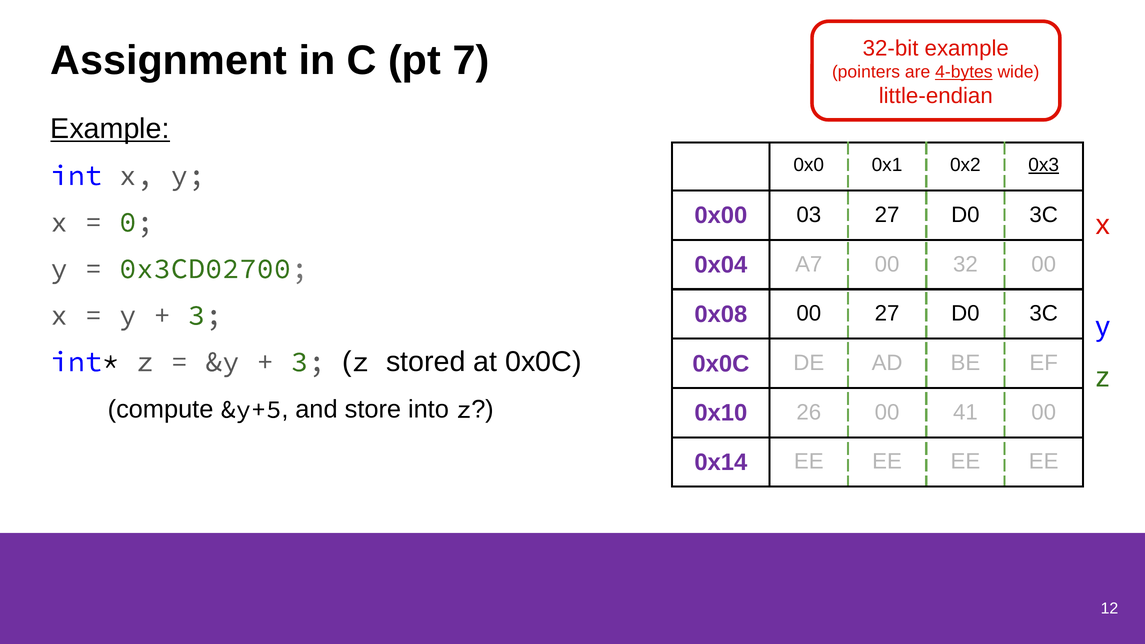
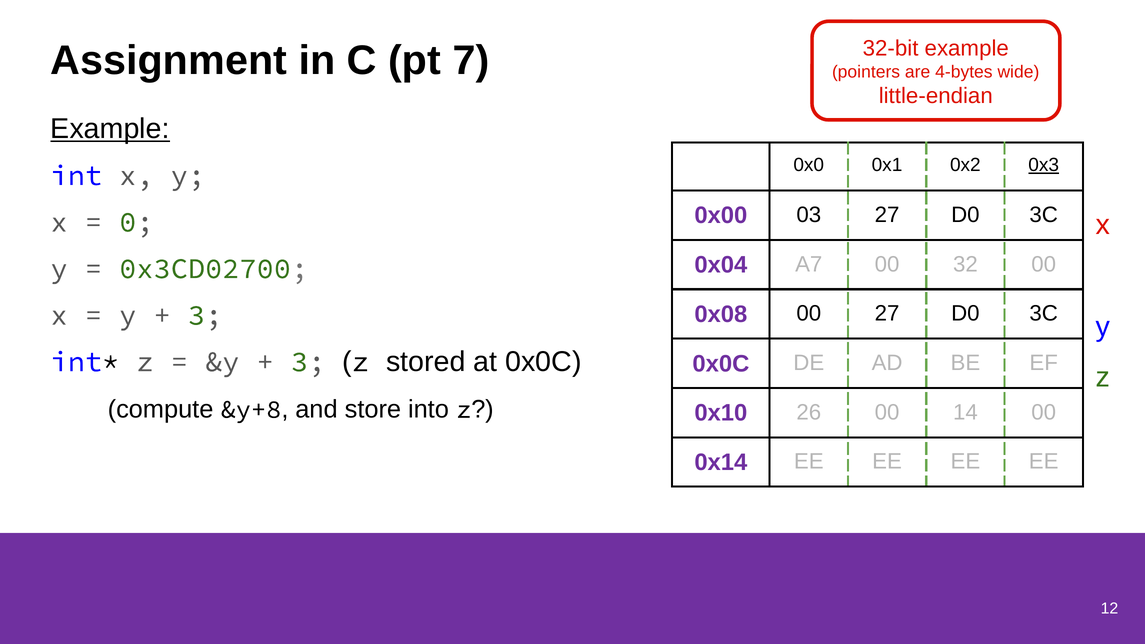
4-bytes underline: present -> none (964, 72)
&y+5: &y+5 -> &y+8 (251, 409)
41: 41 -> 14 (965, 412)
